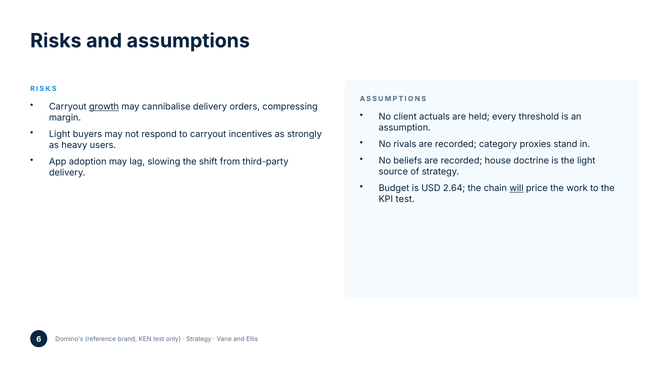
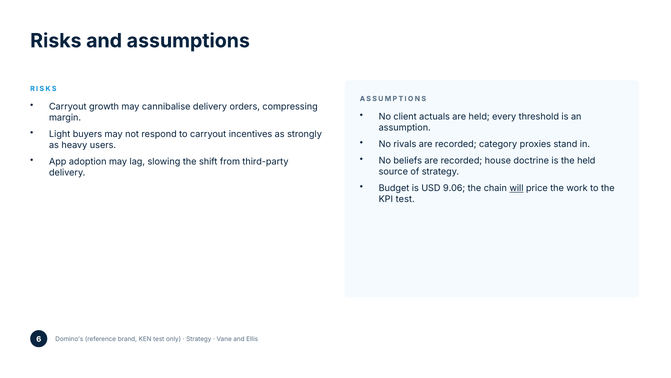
growth underline: present -> none (104, 107)
the light: light -> held (586, 161)
2.64: 2.64 -> 9.06 (454, 188)
